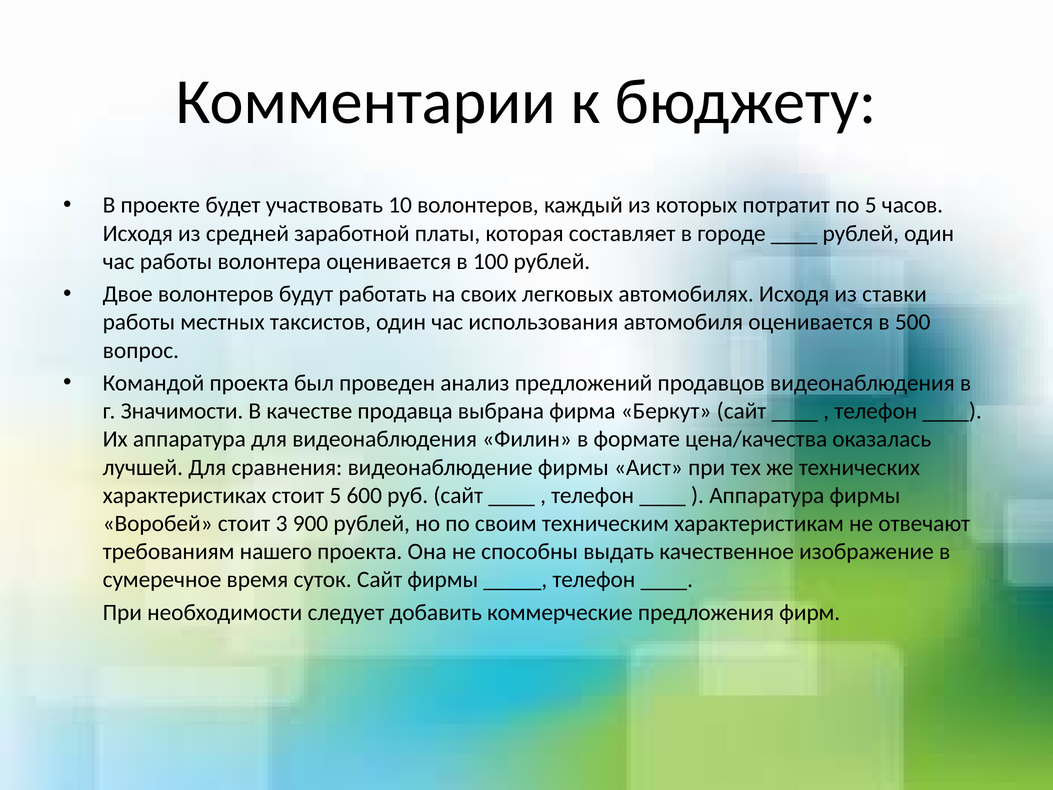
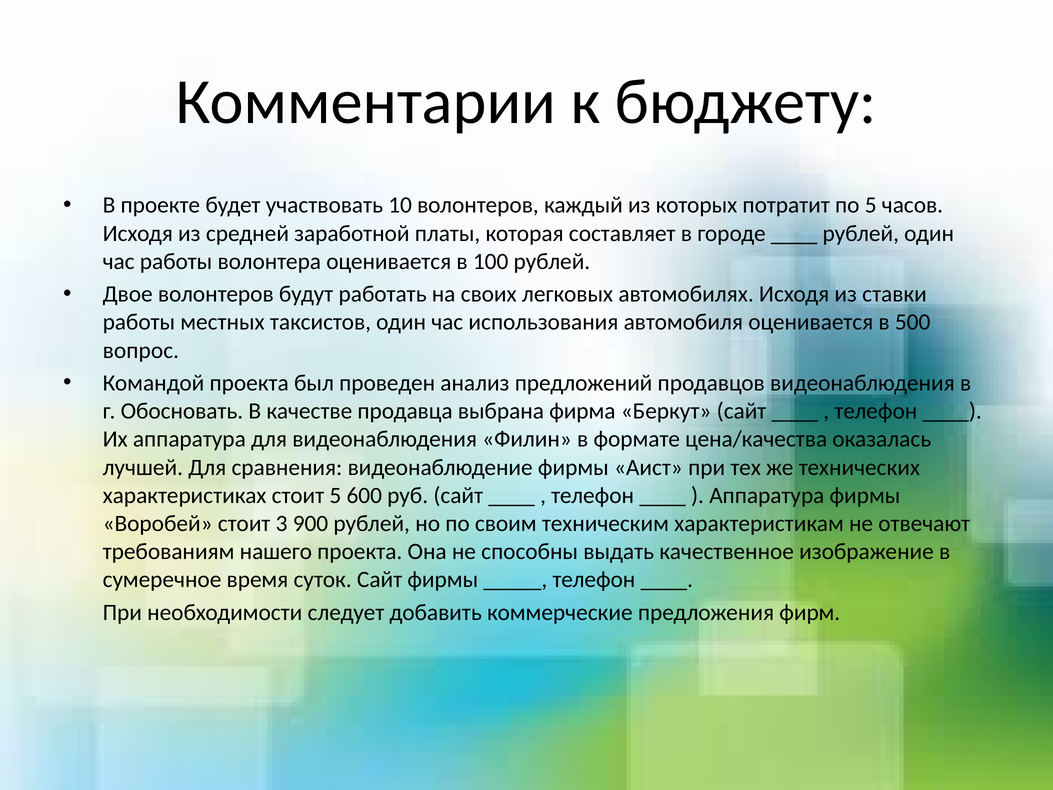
Значимости: Значимости -> Обосновать (182, 411)
